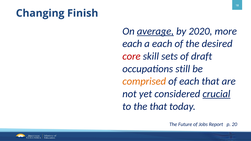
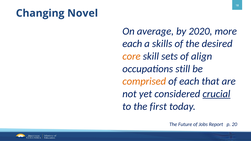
Finish: Finish -> Novel (83, 13)
average underline: present -> none (155, 31)
a each: each -> skills (162, 44)
core colour: red -> orange (131, 56)
draft: draft -> align (202, 56)
the that: that -> first (158, 107)
